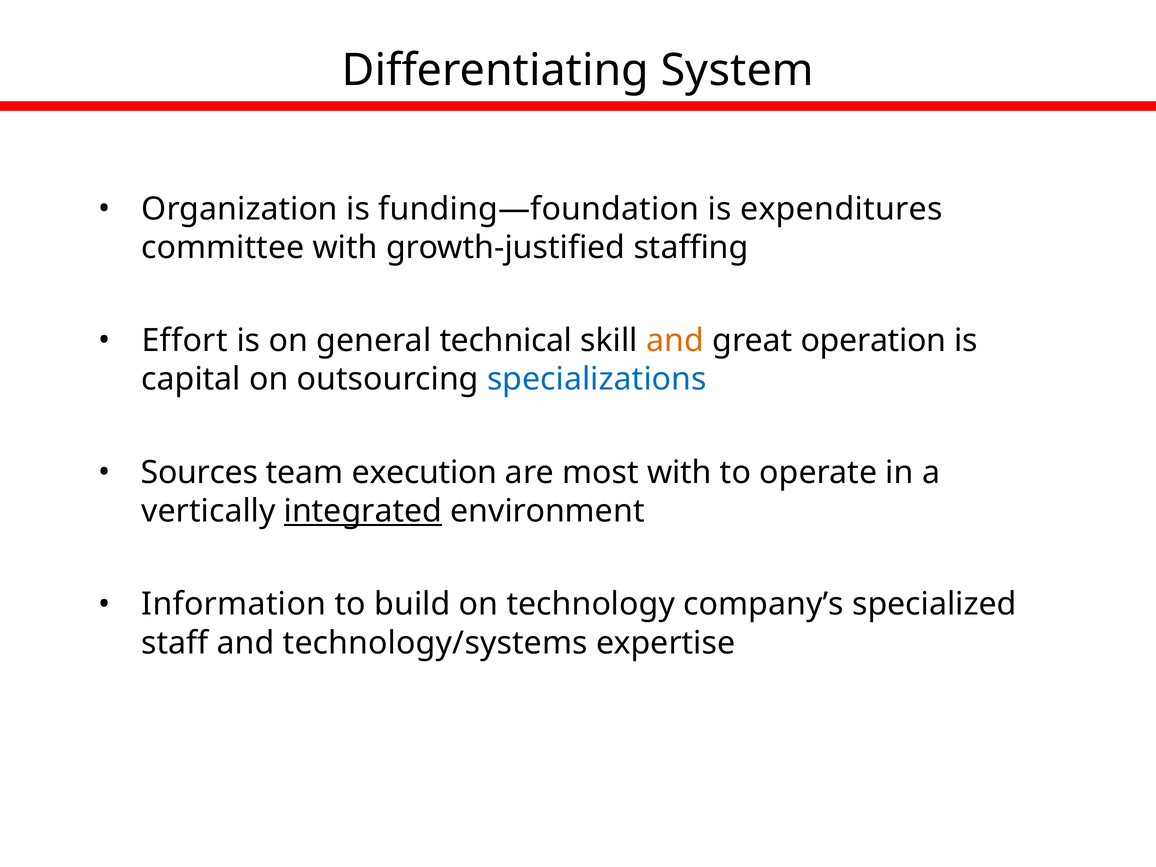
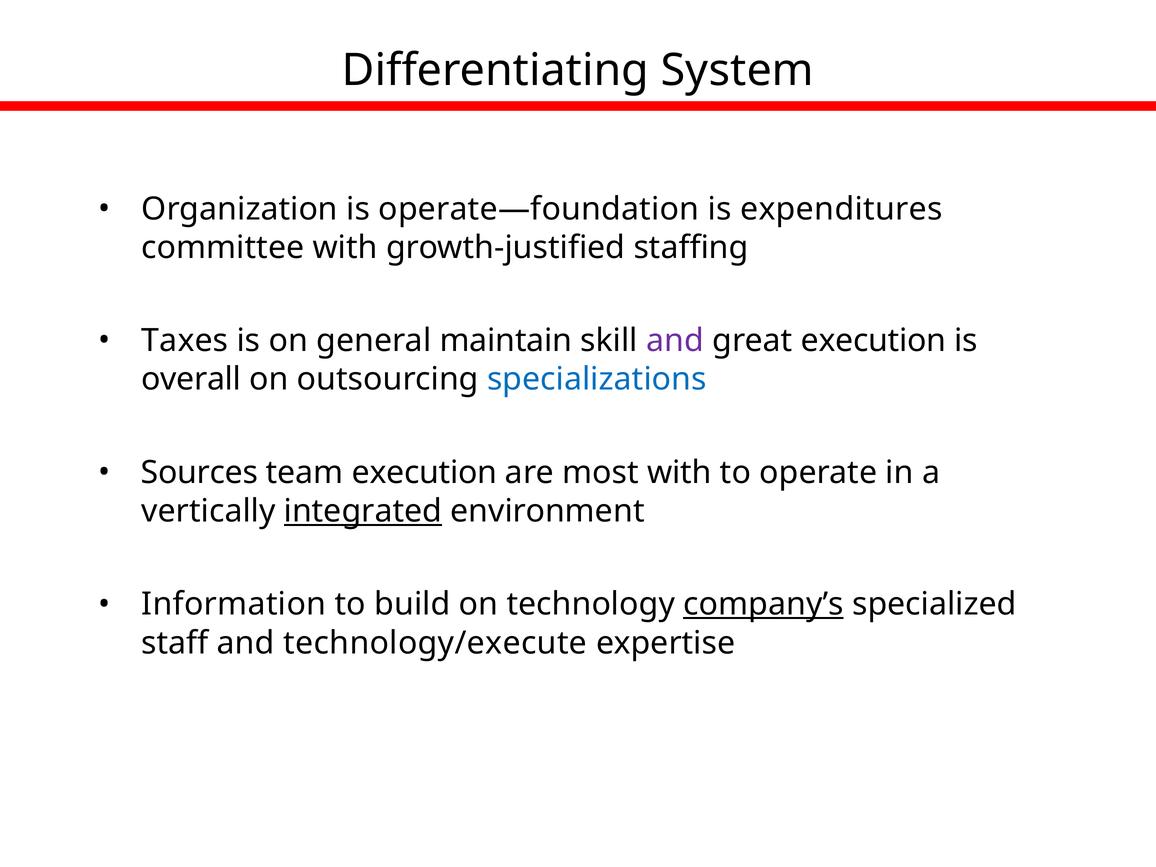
funding—foundation: funding—foundation -> operate—foundation (539, 209)
Effort: Effort -> Taxes (185, 341)
technical: technical -> maintain (506, 341)
and colour: orange -> purple (675, 341)
great operation: operation -> execution (873, 341)
capital: capital -> overall (191, 379)
company’s underline: none -> present (763, 604)
technology/systems: technology/systems -> technology/execute (435, 643)
